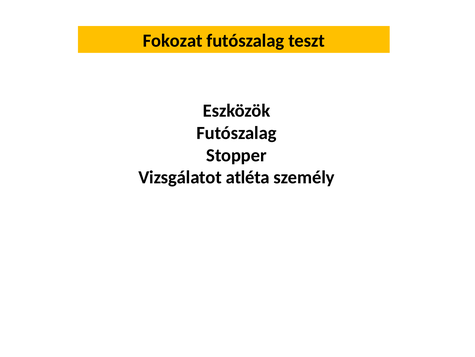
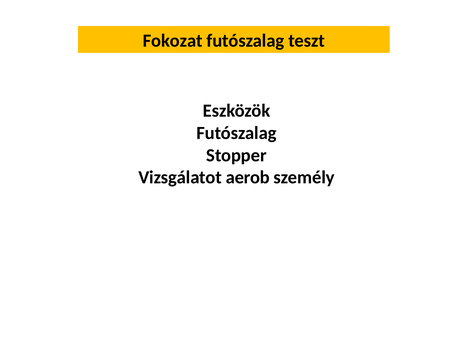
atléta: atléta -> aerob (248, 177)
